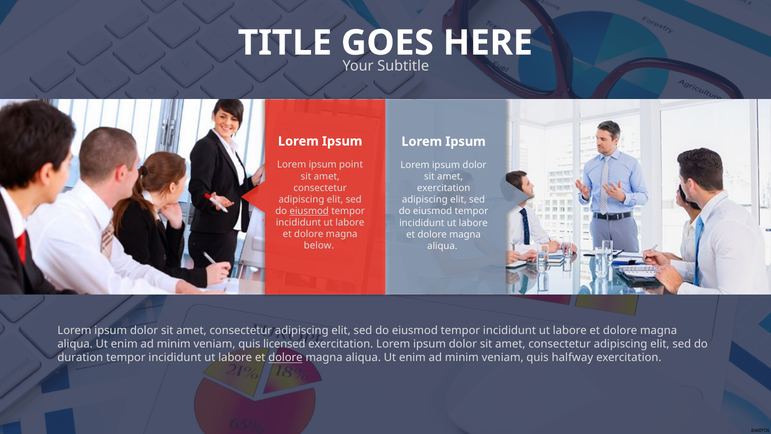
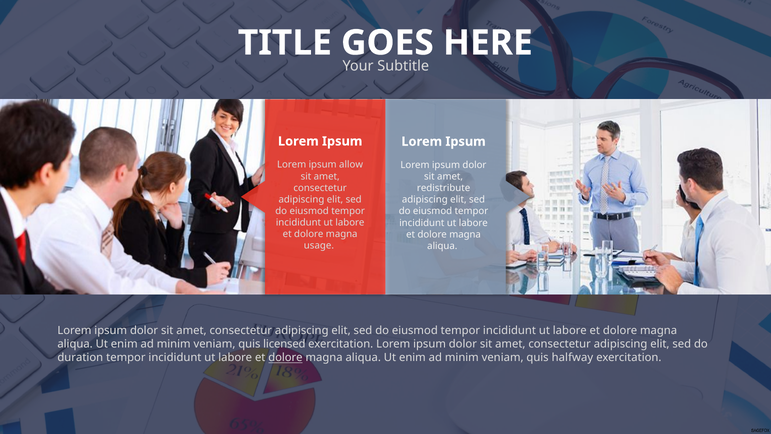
point: point -> allow (351, 165)
exercitation: exercitation -> redistribute (444, 188)
eiusmod underline: present -> none (309, 211)
below: below -> usage (319, 246)
